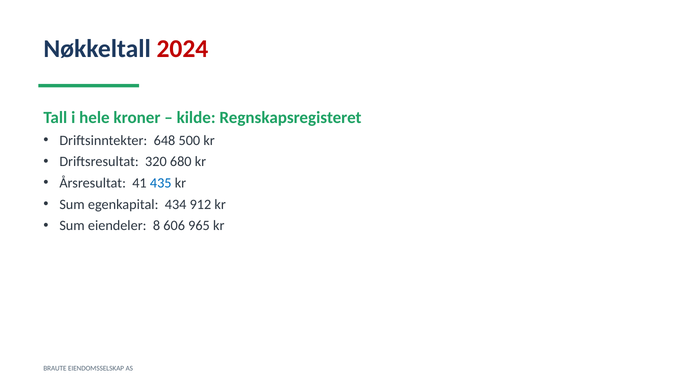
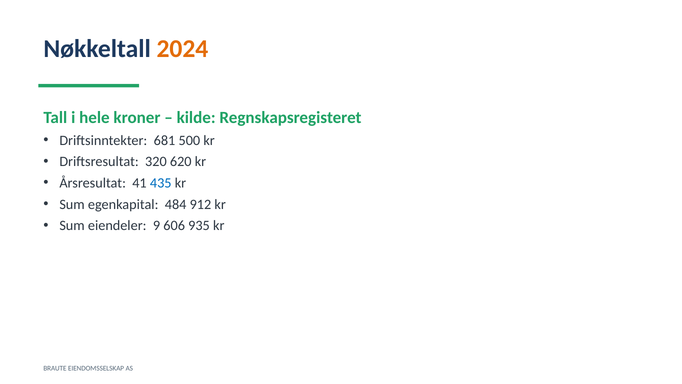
2024 colour: red -> orange (182, 49)
648: 648 -> 681 (164, 140)
680: 680 -> 620 (181, 162)
434: 434 -> 484 (176, 204)
8: 8 -> 9 (157, 226)
965: 965 -> 935 (199, 226)
